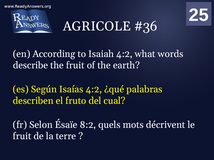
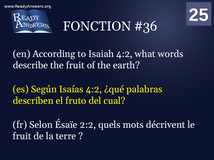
AGRICOLE: AGRICOLE -> FONCTION (97, 26)
8:2: 8:2 -> 2:2 (88, 125)
